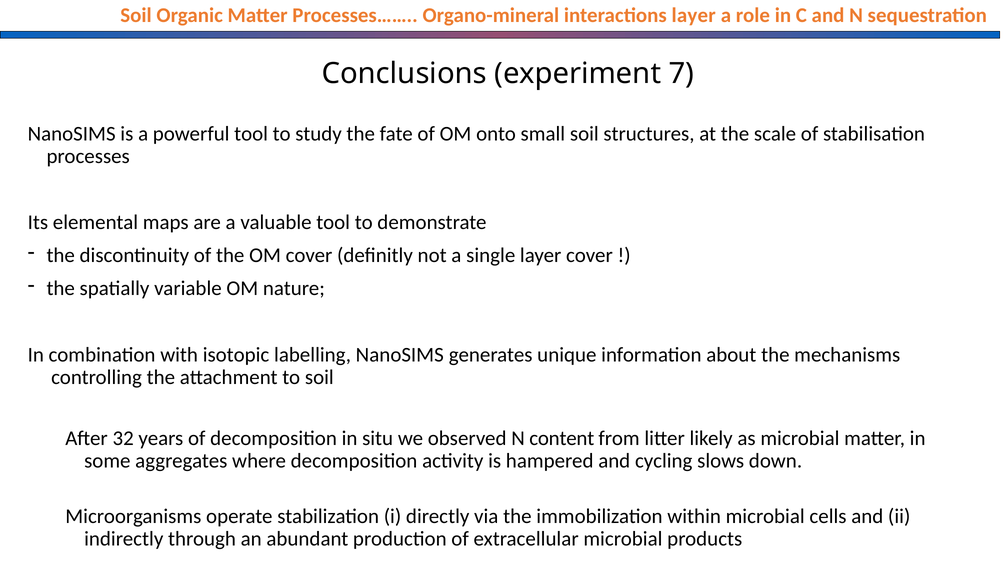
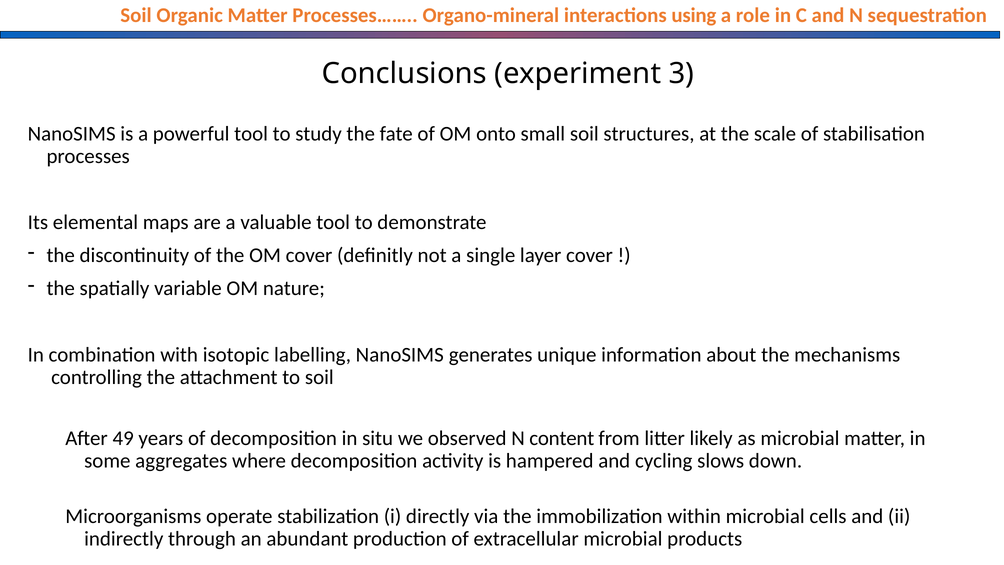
interactions layer: layer -> using (694, 16)
7: 7 -> 3 (681, 74)
32: 32 -> 49 (123, 438)
